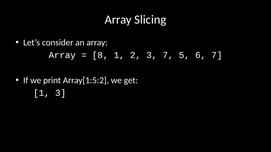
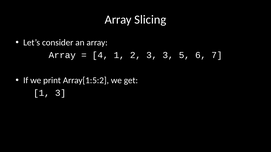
8: 8 -> 4 (100, 55)
3 7: 7 -> 3 (168, 55)
